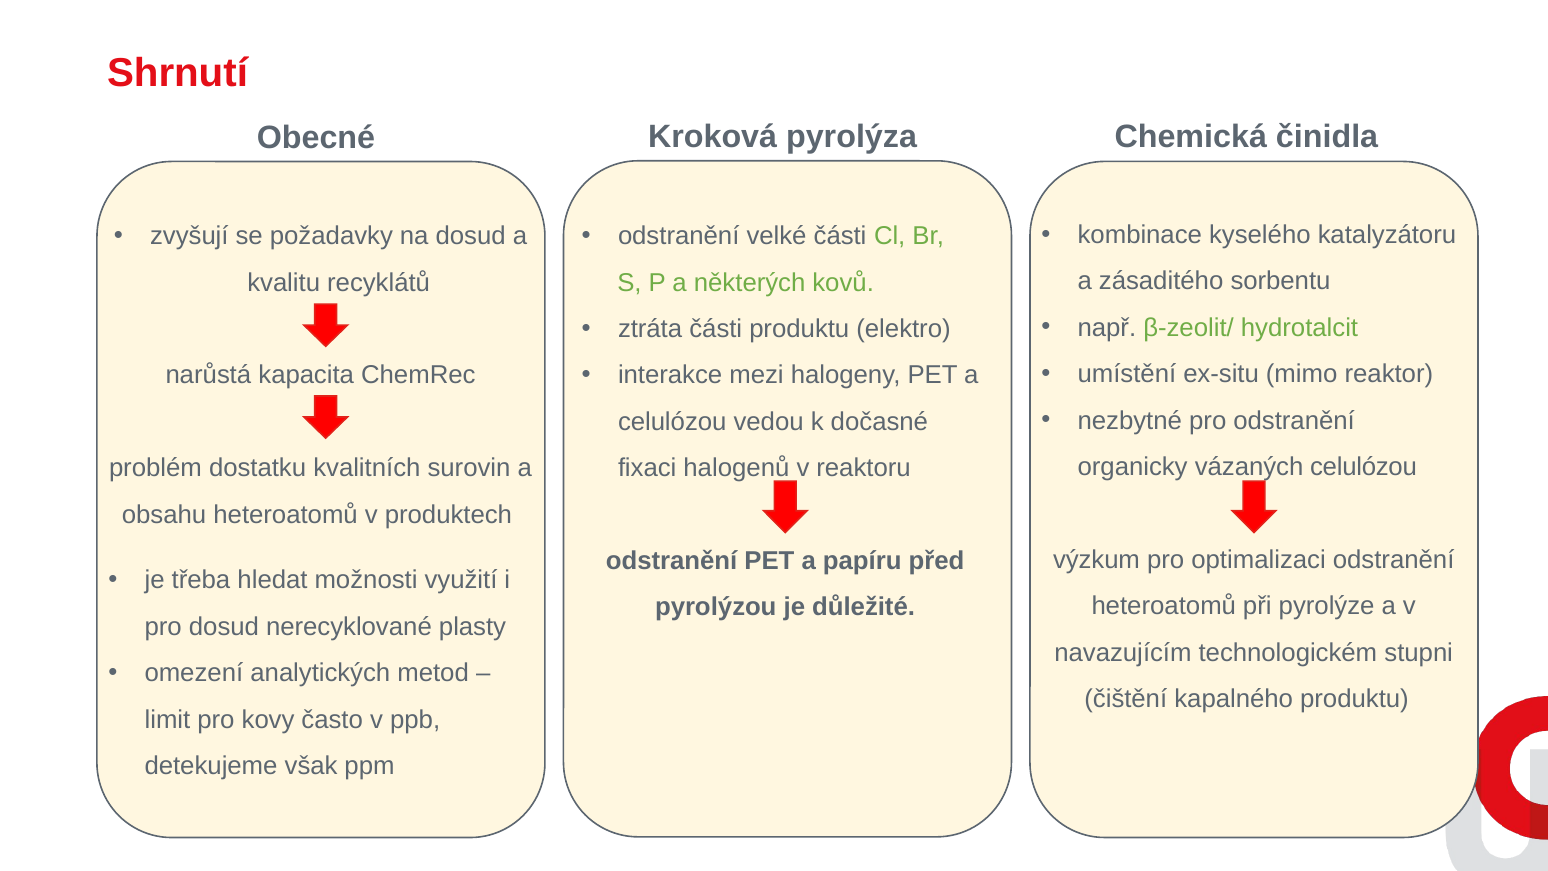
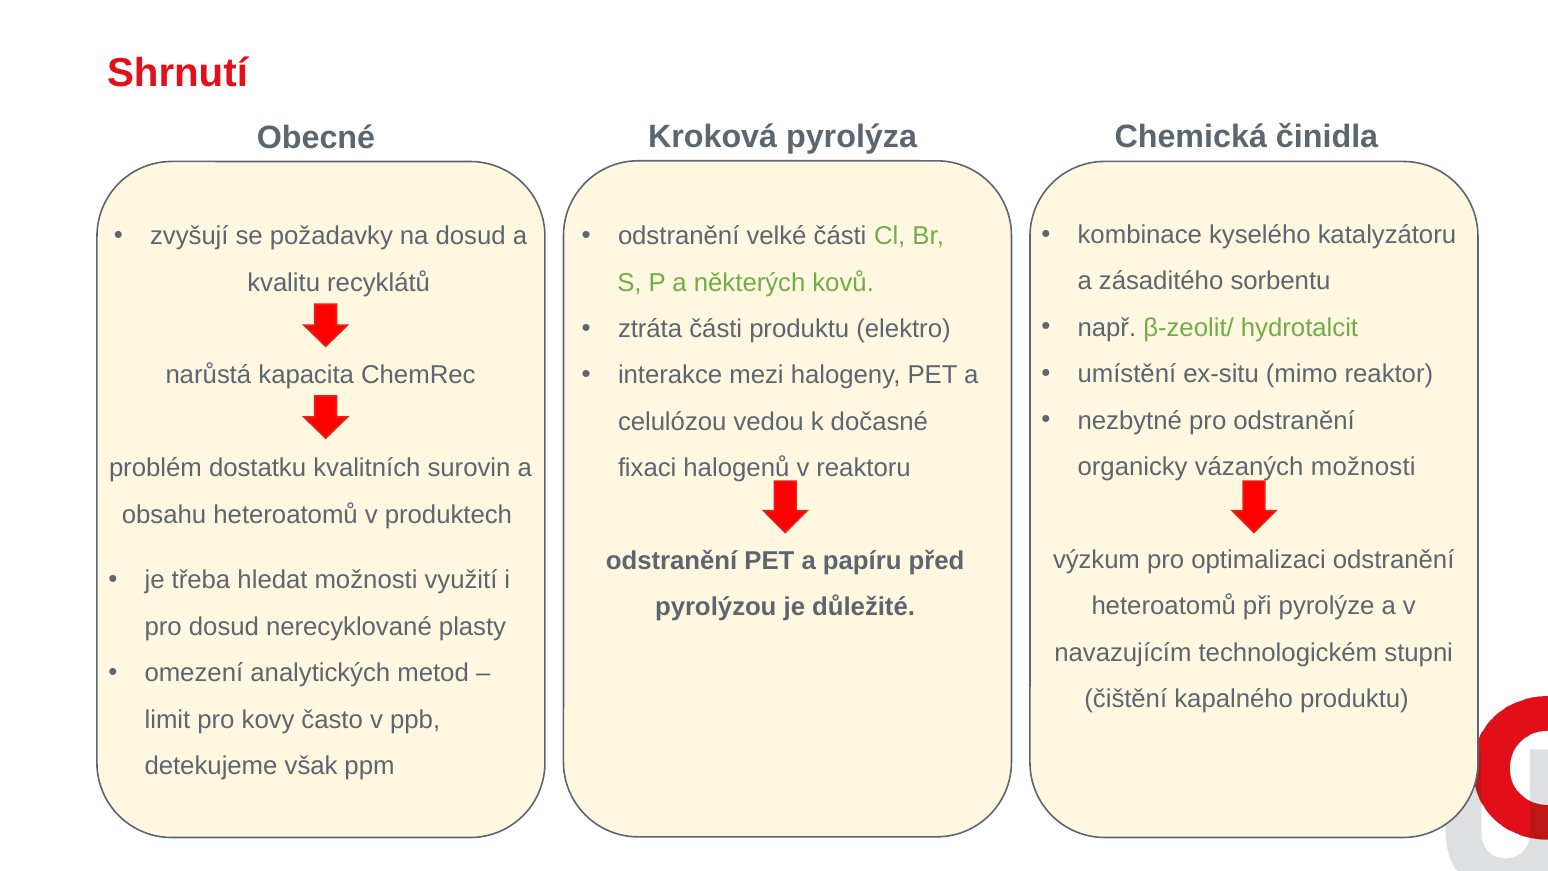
vázaných celulózou: celulózou -> možnosti (1363, 467)
